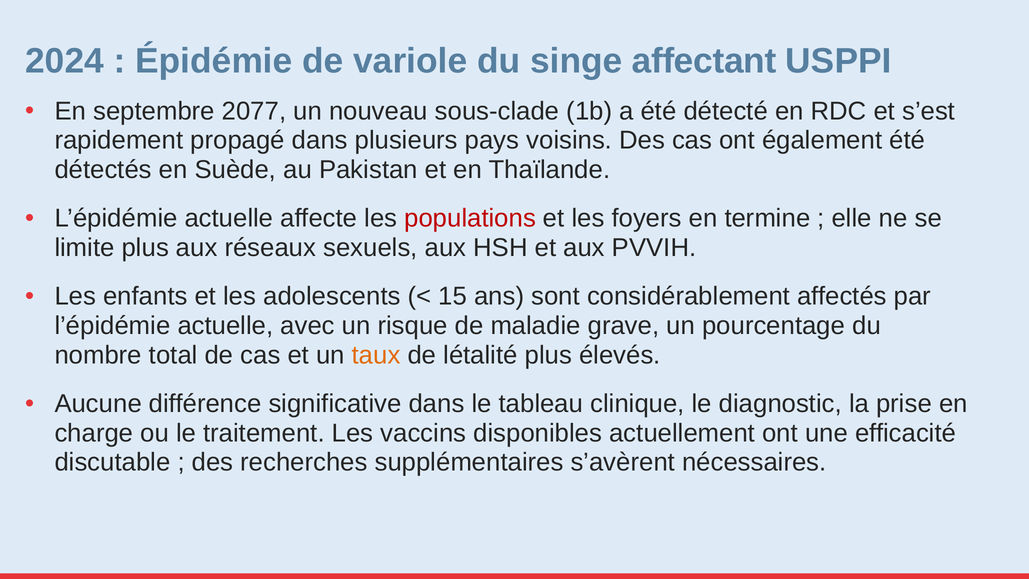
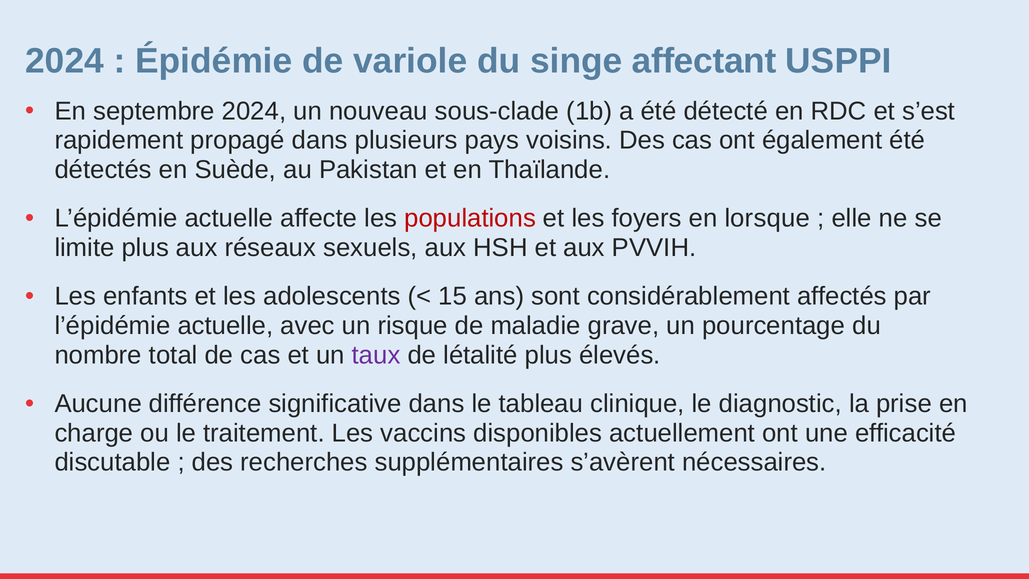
septembre 2077: 2077 -> 2024 (254, 111)
termine: termine -> lorsque (767, 218)
taux colour: orange -> purple (376, 355)
